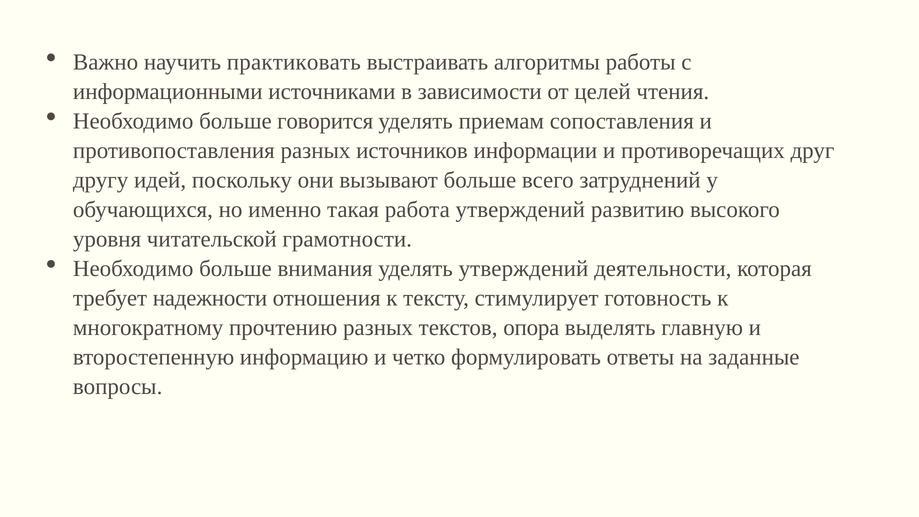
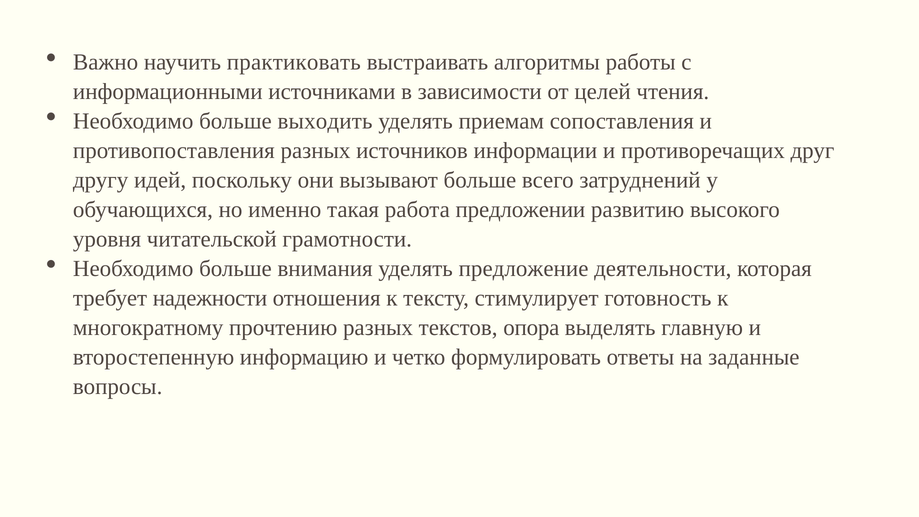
говорится: говорится -> выходить (325, 121)
работа утверждений: утверждений -> предложении (520, 210)
уделять утверждений: утверждений -> предложение (524, 269)
